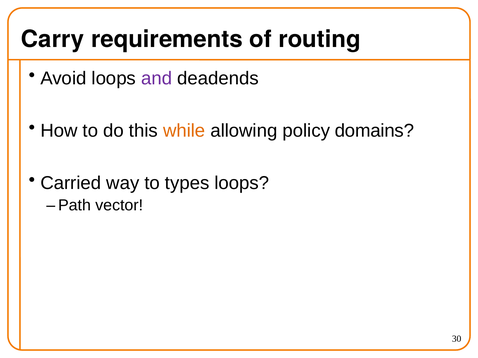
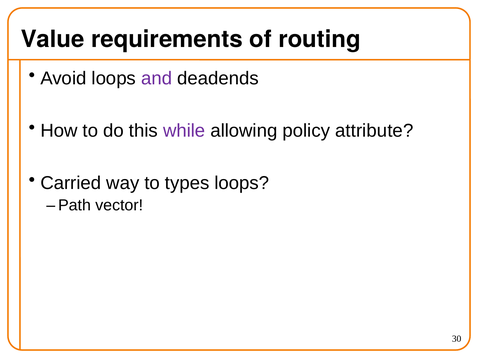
Carry: Carry -> Value (53, 39)
while colour: orange -> purple (184, 131)
domains: domains -> attribute (374, 131)
